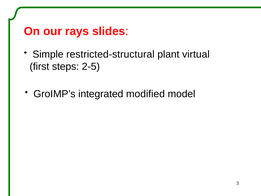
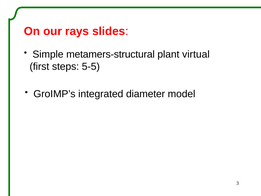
restricted-structural: restricted-structural -> metamers-structural (110, 54)
2-5: 2-5 -> 5-5 (91, 66)
modified: modified -> diameter (146, 94)
